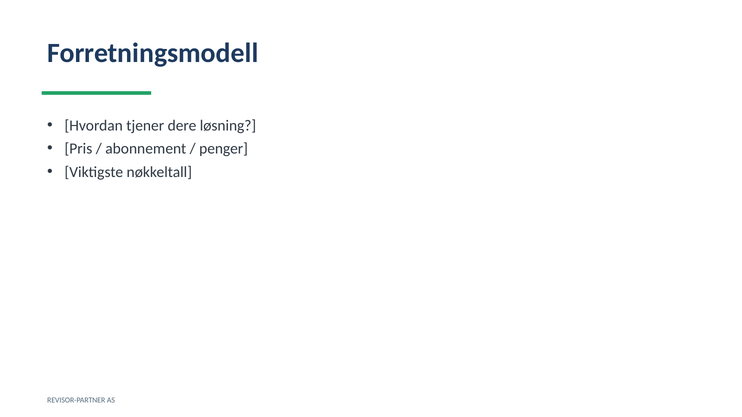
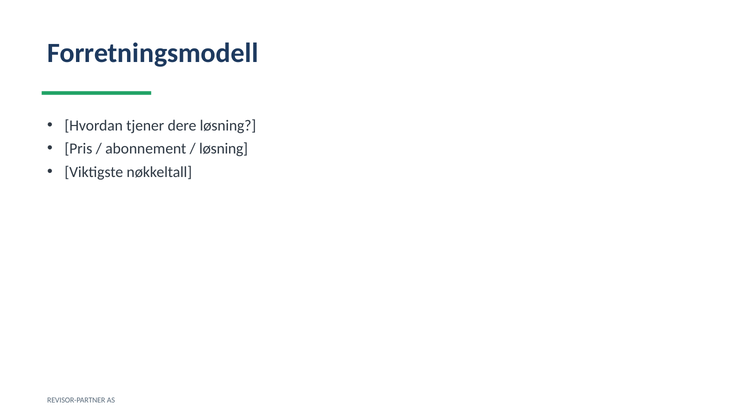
penger: penger -> løsning (224, 149)
